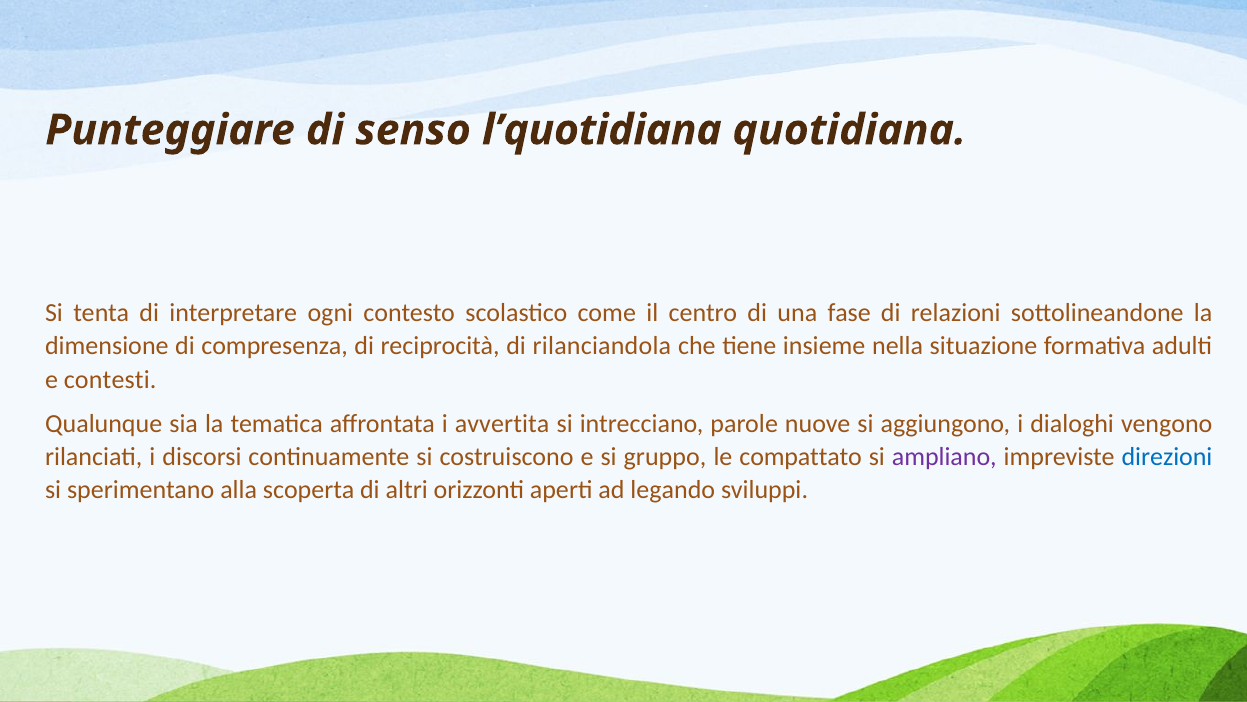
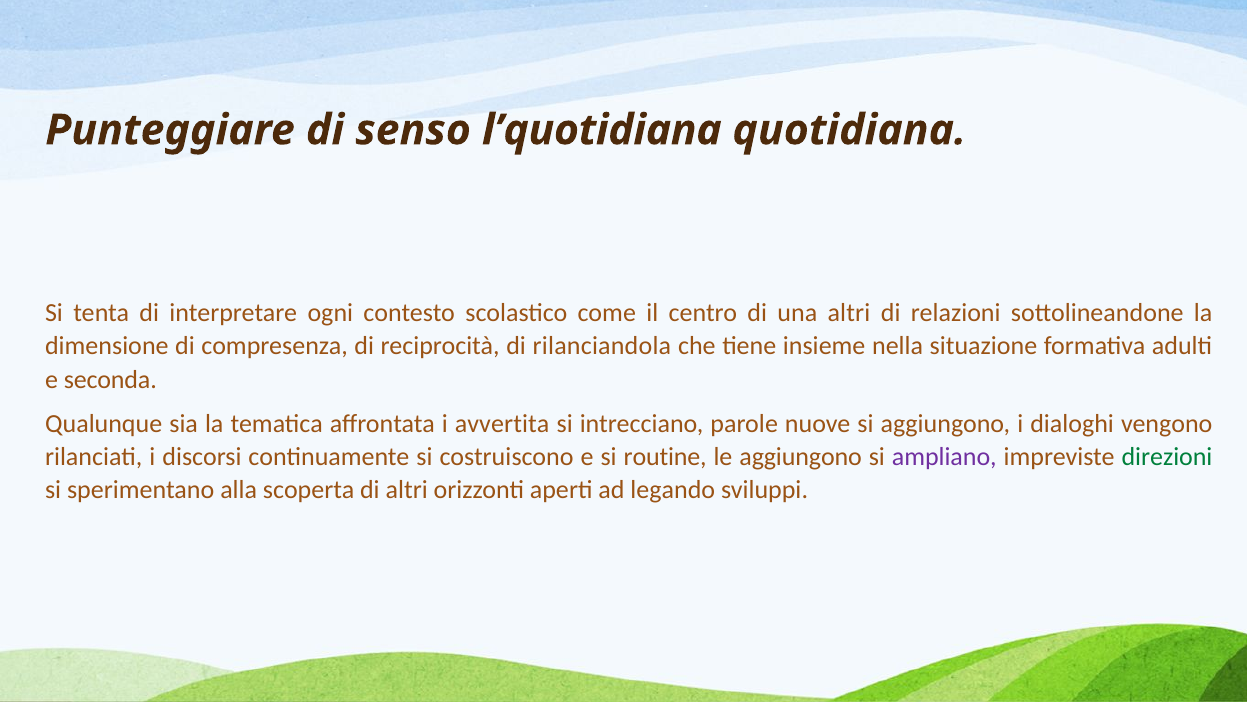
una fase: fase -> altri (849, 313)
contesti: contesti -> seconda (110, 379)
gruppo: gruppo -> routine (665, 456)
le compattato: compattato -> aggiungono (801, 456)
direzioni colour: blue -> green (1167, 456)
